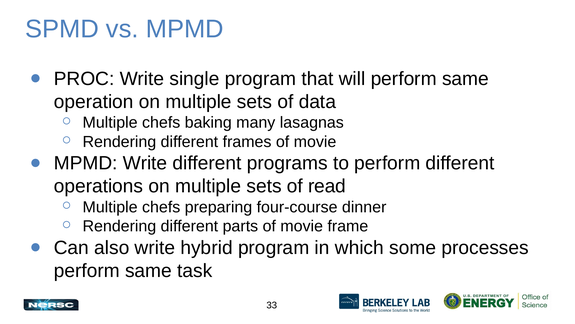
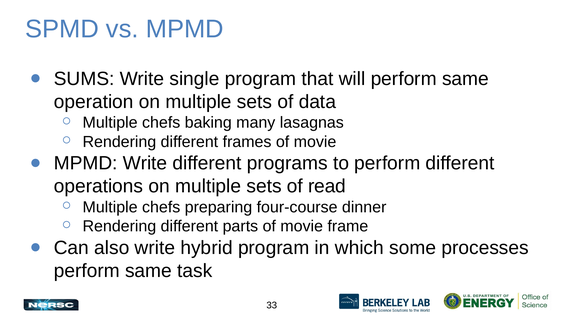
PROC: PROC -> SUMS (84, 79)
